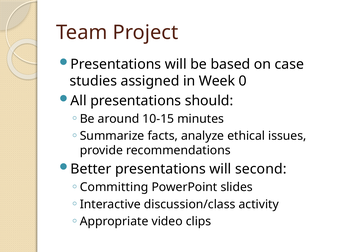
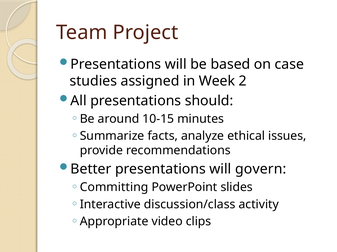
0: 0 -> 2 (243, 81)
second: second -> govern (261, 170)
